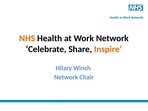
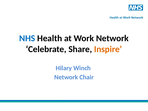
NHS colour: orange -> blue (27, 38)
